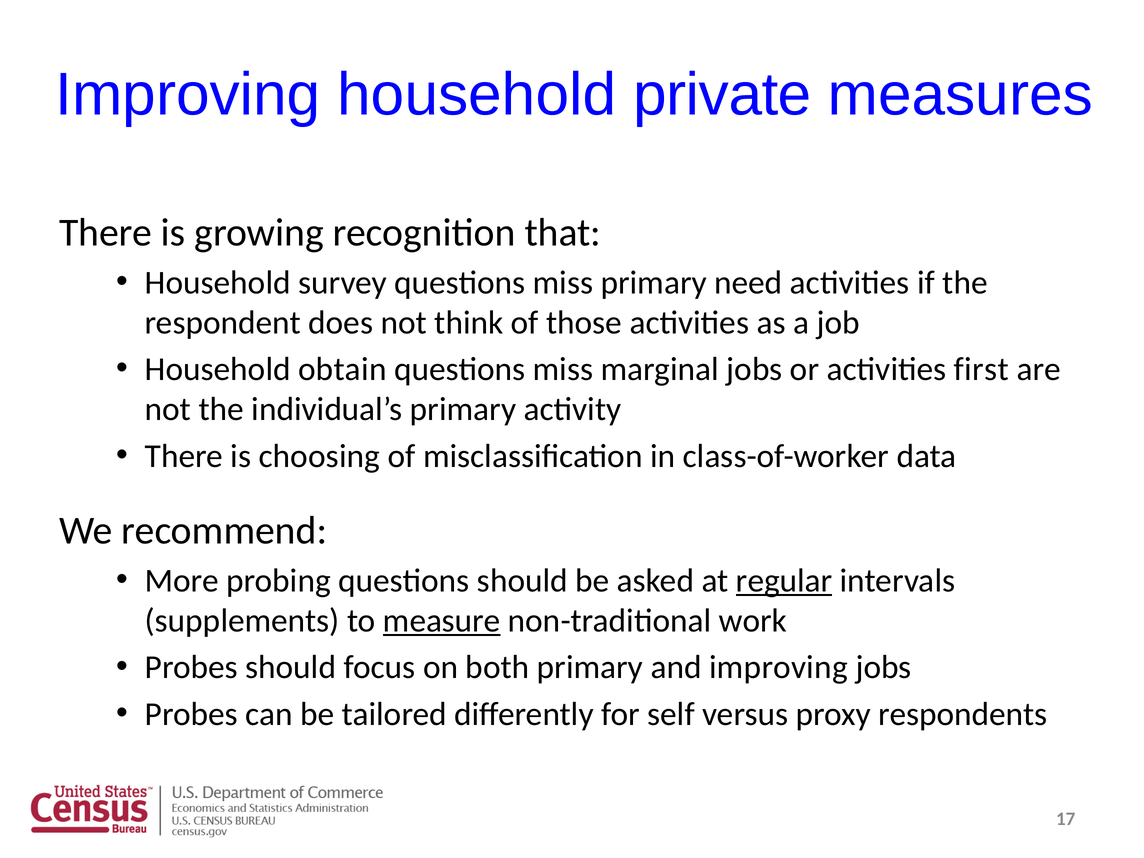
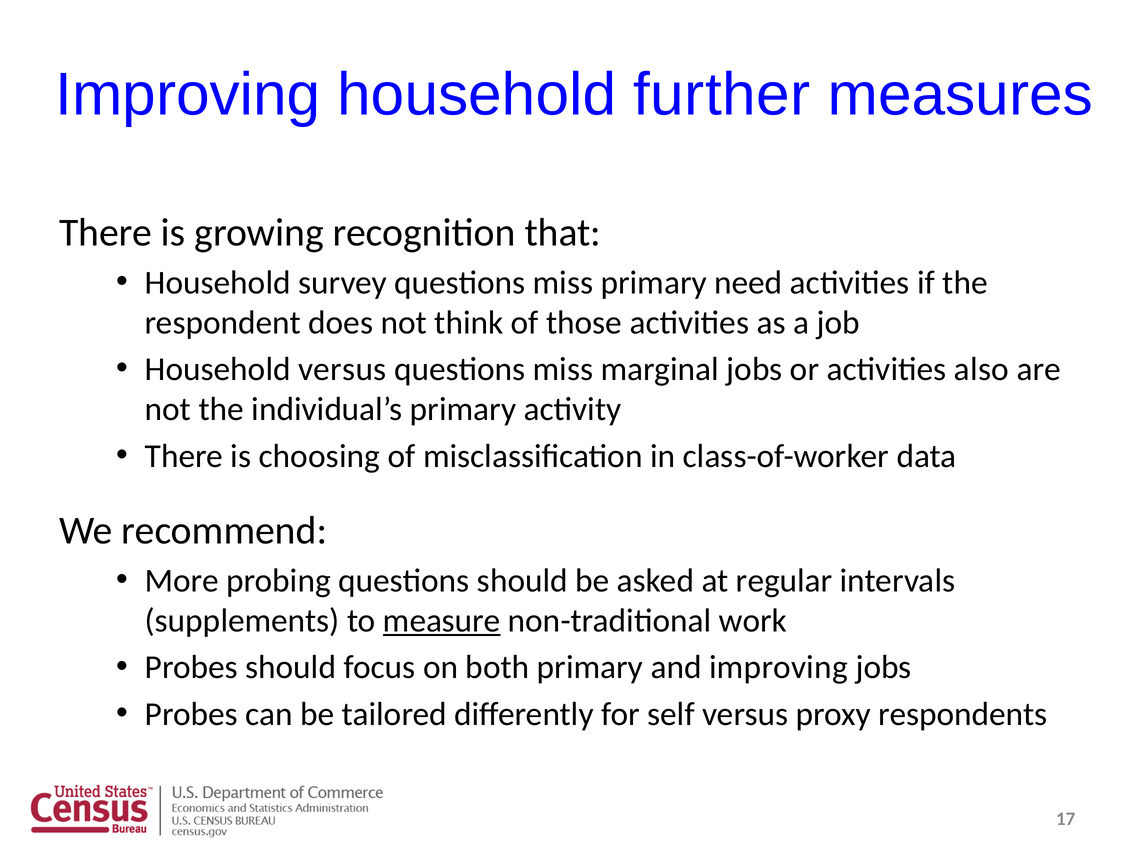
private: private -> further (722, 95)
Household obtain: obtain -> versus (342, 369)
first: first -> also (981, 369)
regular underline: present -> none (784, 581)
